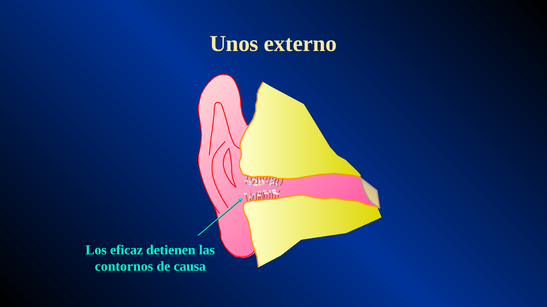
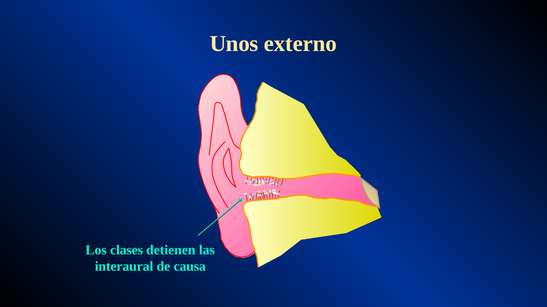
eficaz: eficaz -> clases (127, 251)
contornos: contornos -> interaural (124, 267)
